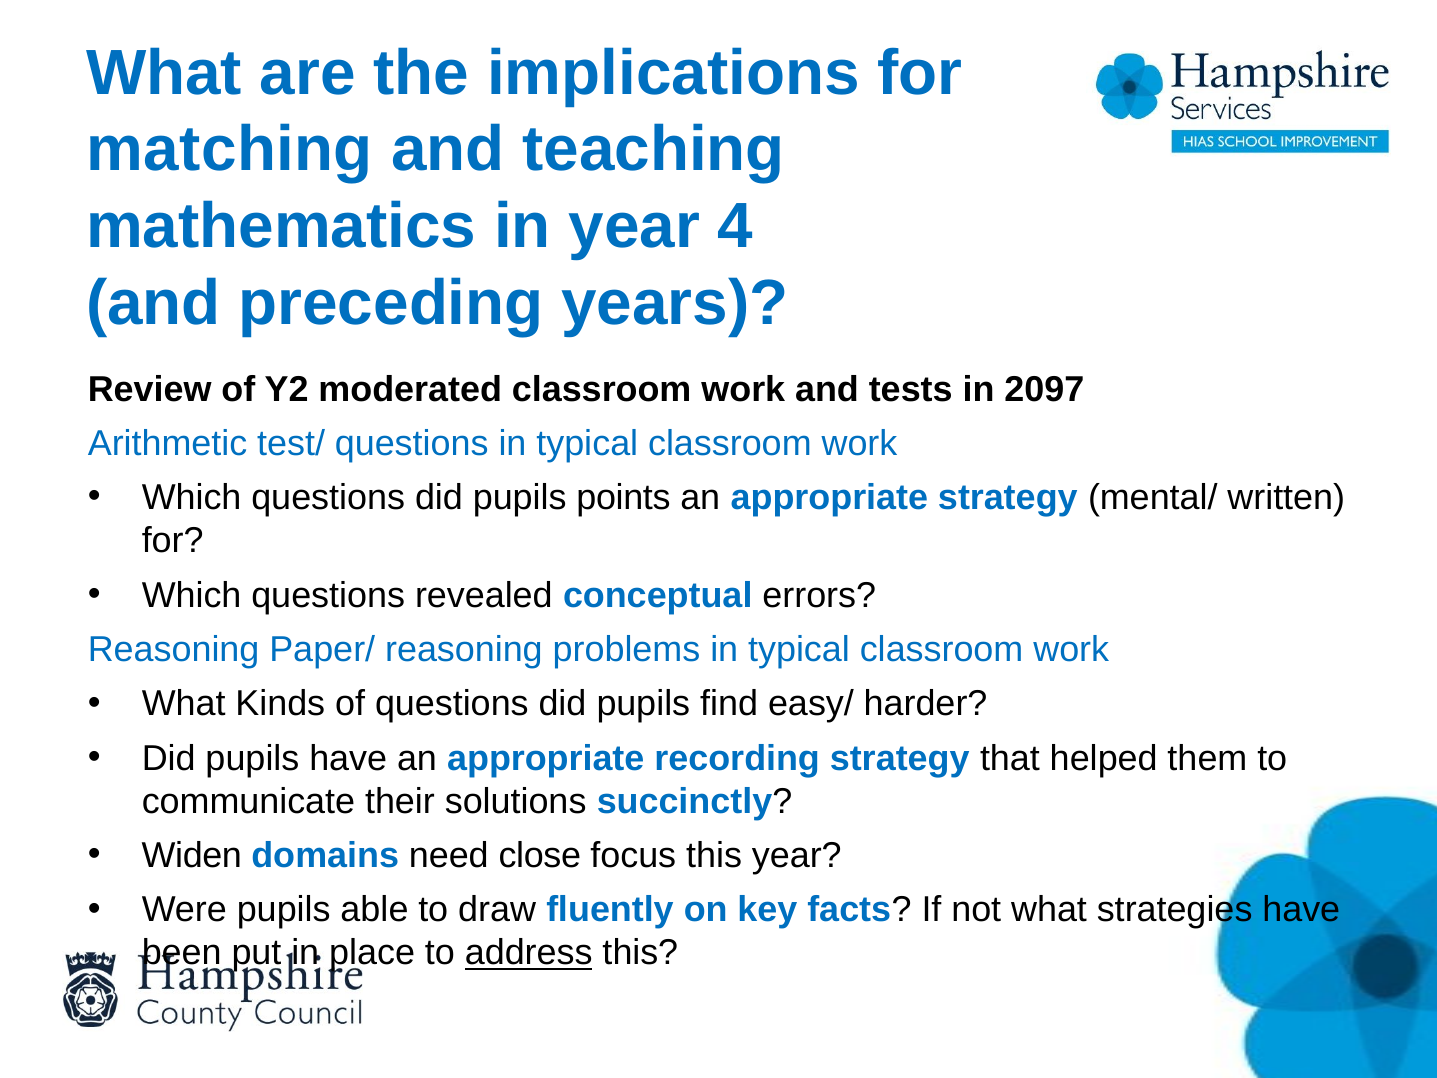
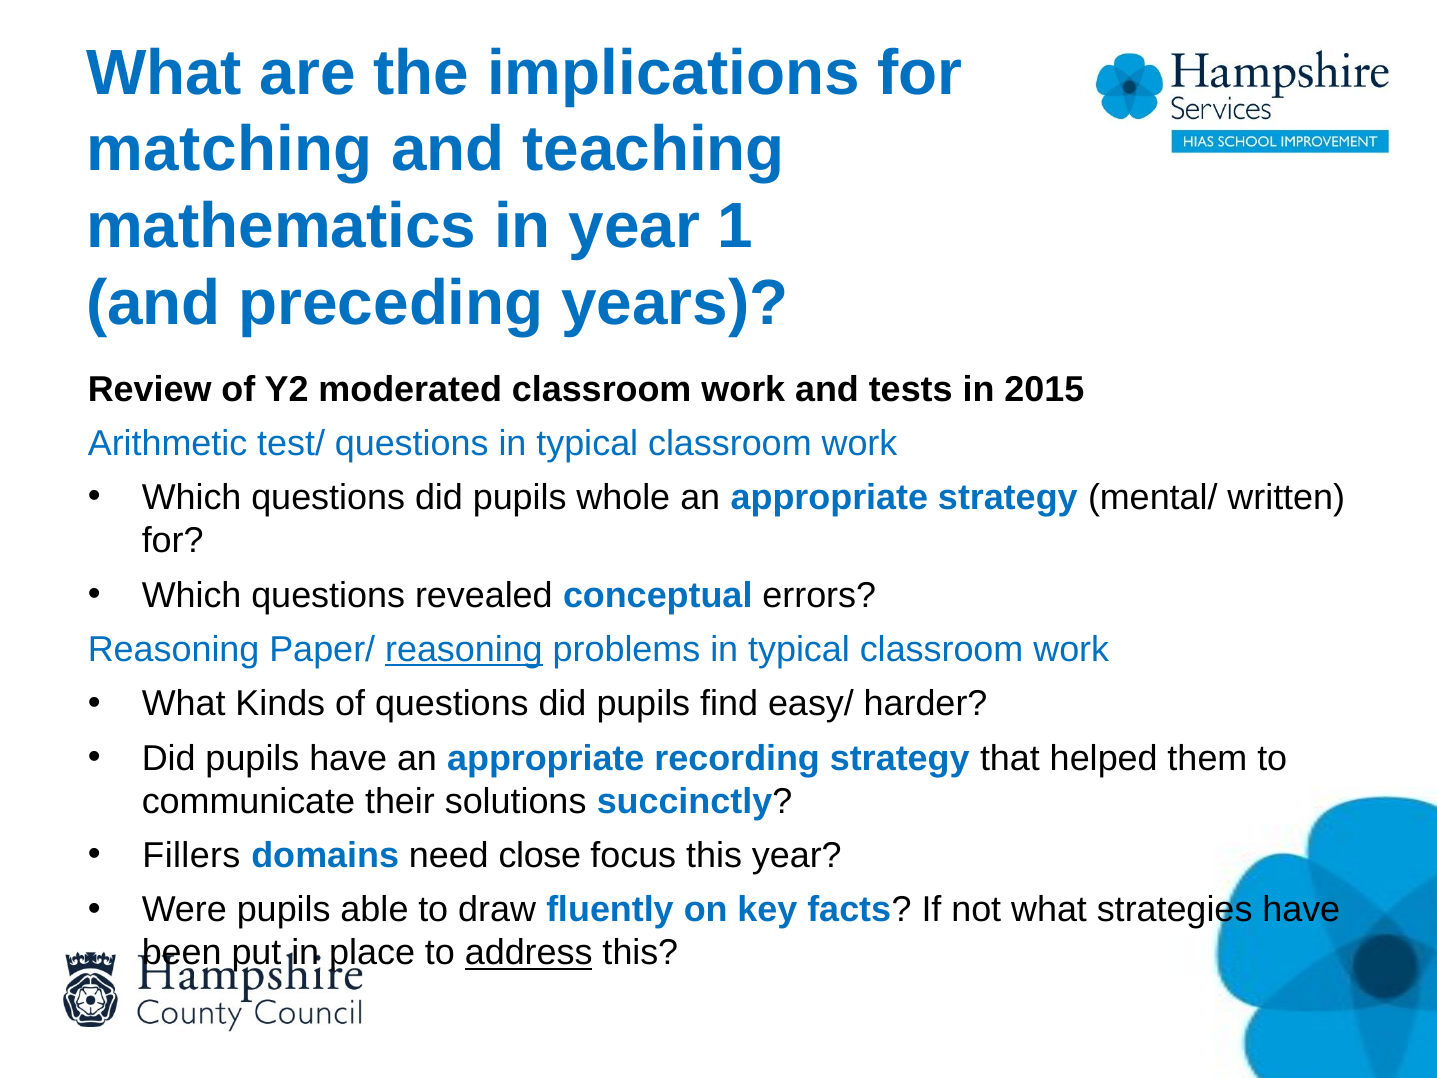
4: 4 -> 1 (736, 226)
2097: 2097 -> 2015 (1044, 389)
points: points -> whole (623, 498)
reasoning underline: none -> present (464, 649)
Widen: Widen -> Fillers (191, 855)
